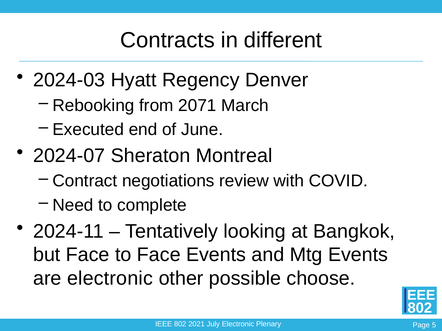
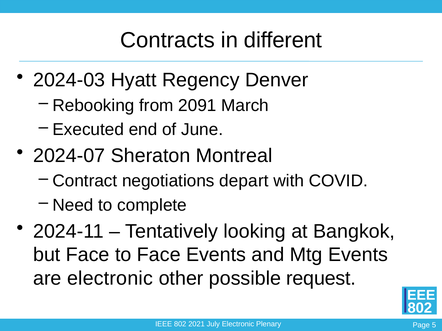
2071: 2071 -> 2091 (197, 106)
review: review -> depart (244, 181)
choose: choose -> request (321, 279)
